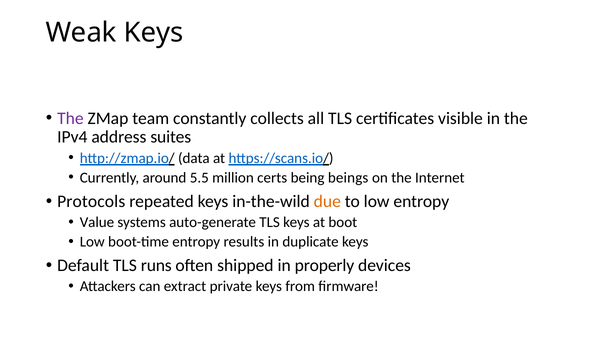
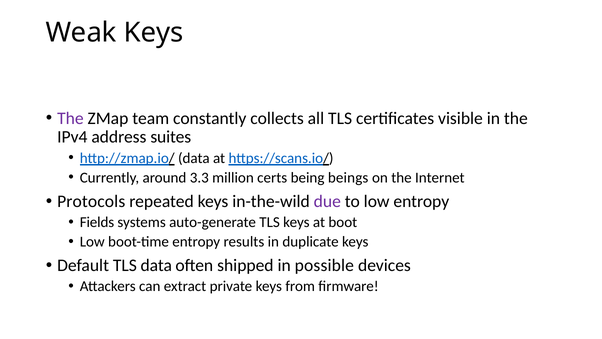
5.5: 5.5 -> 3.3 (199, 177)
due colour: orange -> purple (327, 201)
Value: Value -> Fields (97, 222)
TLS runs: runs -> data (156, 265)
properly: properly -> possible (324, 265)
